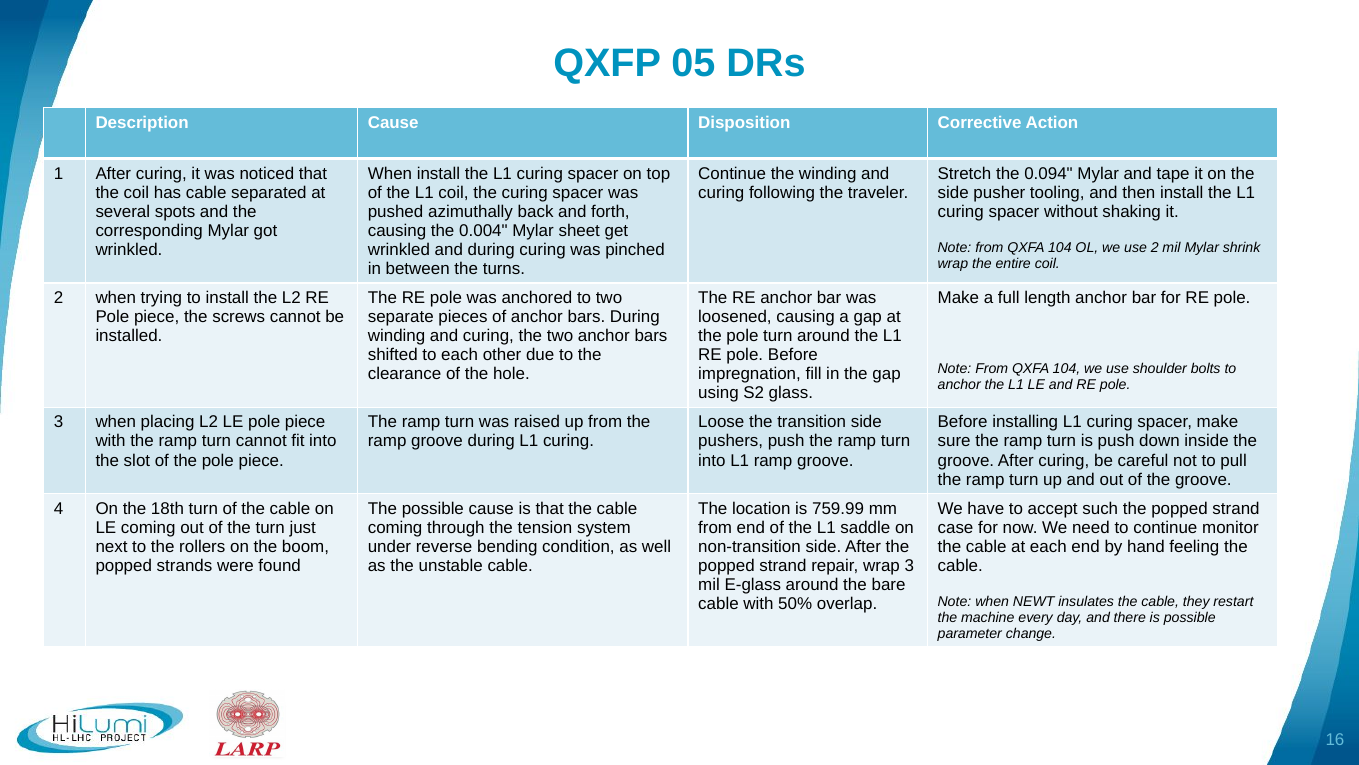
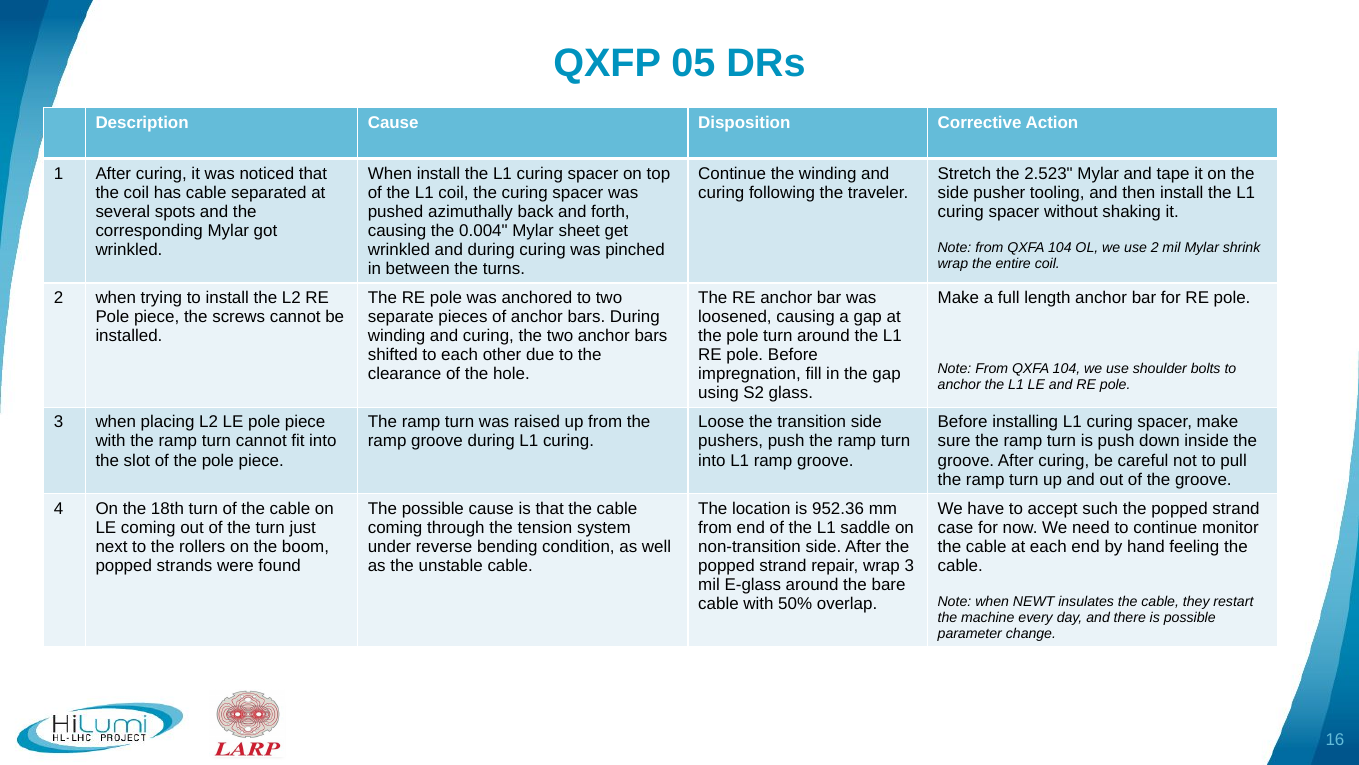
0.094: 0.094 -> 2.523 (1049, 173)
759.99: 759.99 -> 952.36 (838, 508)
